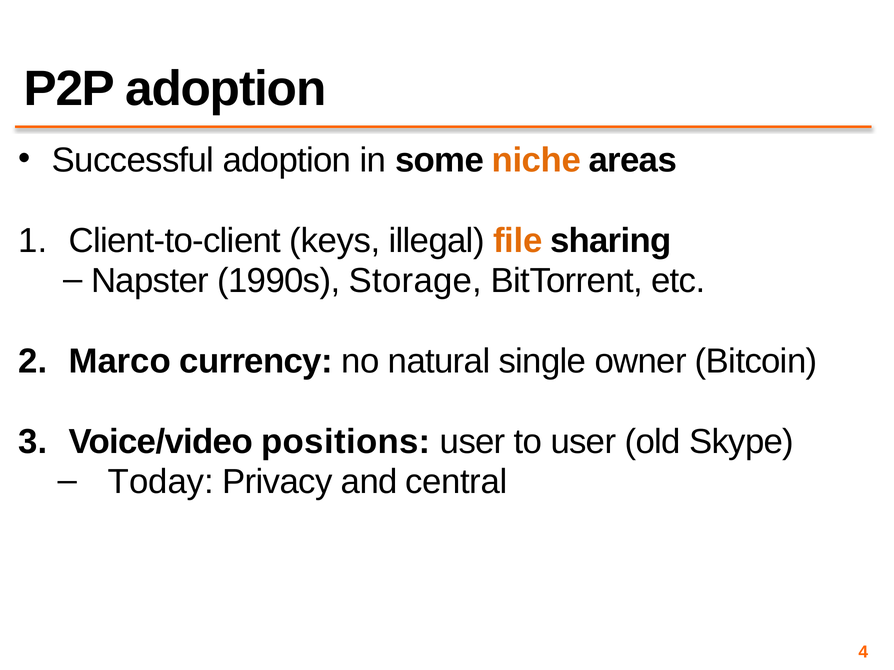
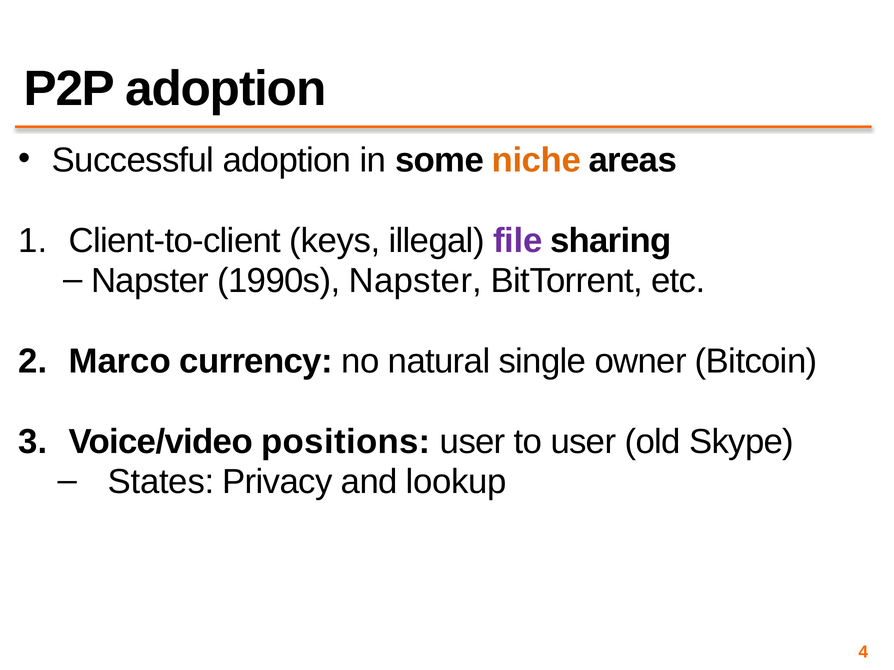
file colour: orange -> purple (518, 241)
1990s Storage: Storage -> Napster (415, 281)
Today: Today -> States (161, 482)
central: central -> lookup (456, 482)
